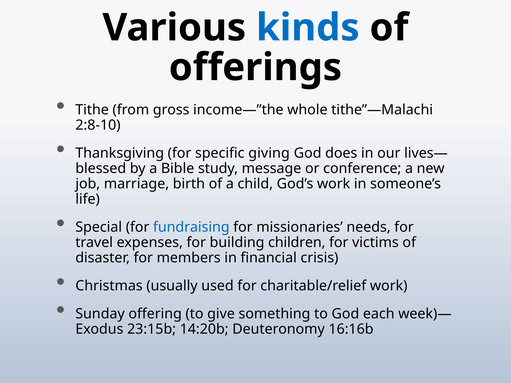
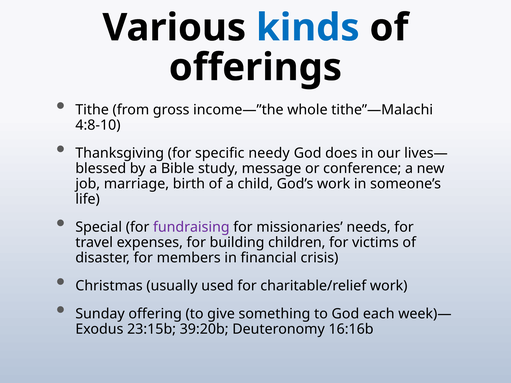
2:8-10: 2:8-10 -> 4:8-10 (98, 125)
giving: giving -> needy (269, 153)
fundraising colour: blue -> purple (191, 227)
14:20b: 14:20b -> 39:20b (204, 329)
